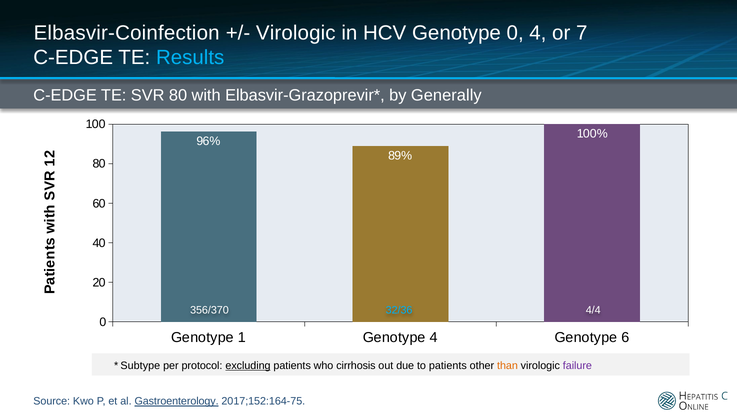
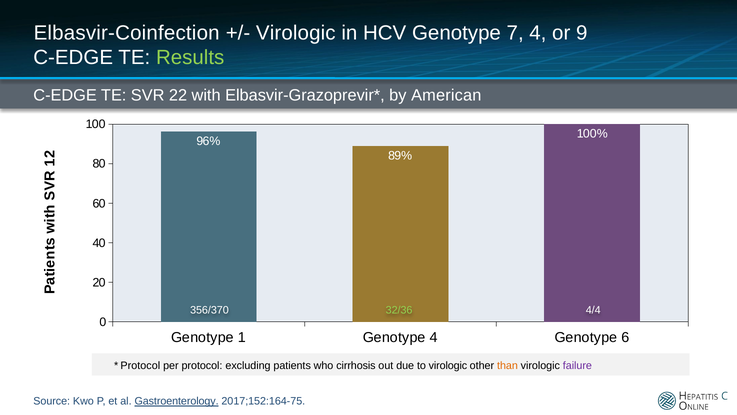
Genotype 0: 0 -> 7 (515, 33)
7: 7 -> 9 (582, 33)
Results colour: light blue -> light green (190, 57)
SVR 80: 80 -> 22 (178, 95)
Generally: Generally -> American (446, 95)
32/36 colour: light blue -> light green (399, 310)
Subtype: Subtype -> Protocol (140, 365)
excluding underline: present -> none (248, 365)
to patients: patients -> virologic (448, 365)
